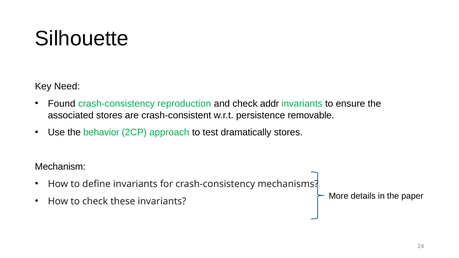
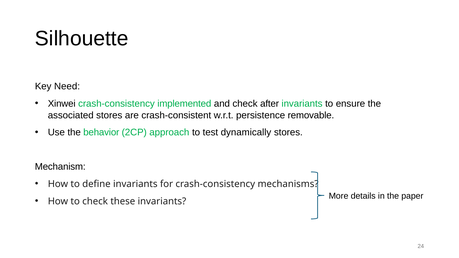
Found: Found -> Xinwei (62, 104)
reproduction: reproduction -> implemented (184, 104)
addr: addr -> after (270, 104)
dramatically: dramatically -> dynamically (246, 132)
